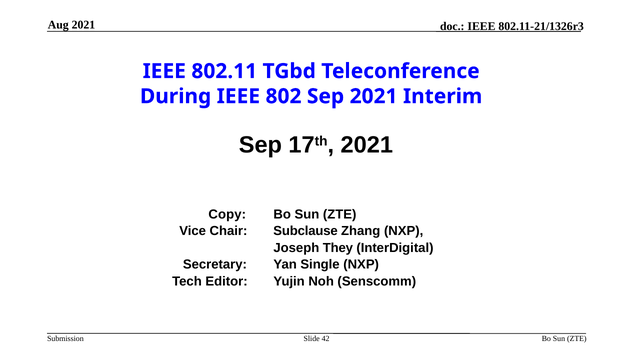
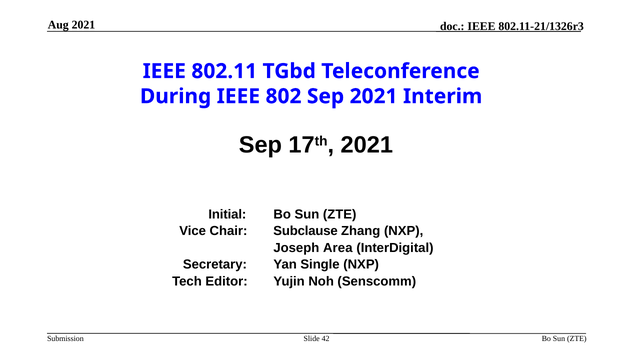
Copy: Copy -> Initial (227, 215)
They: They -> Area (338, 248)
